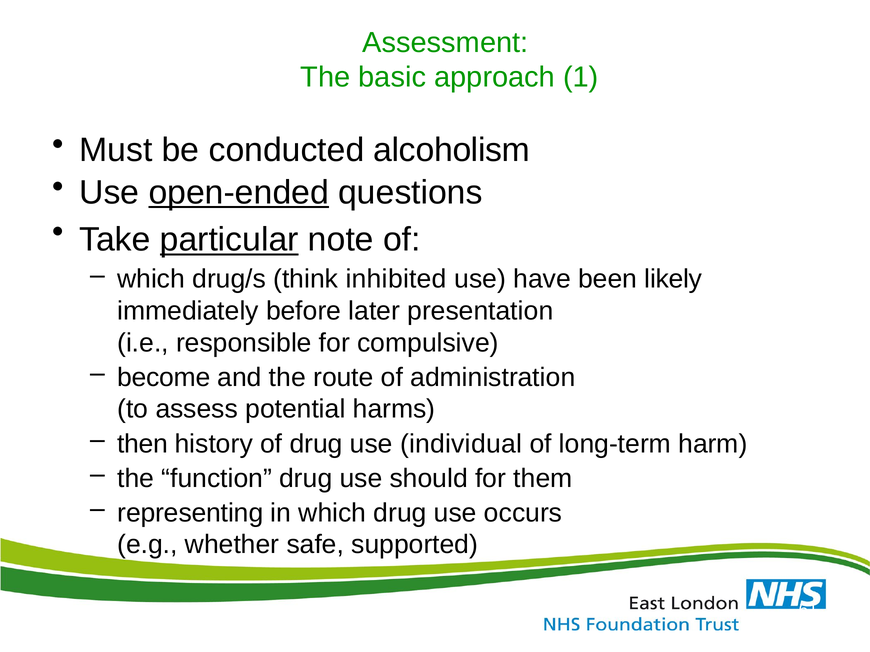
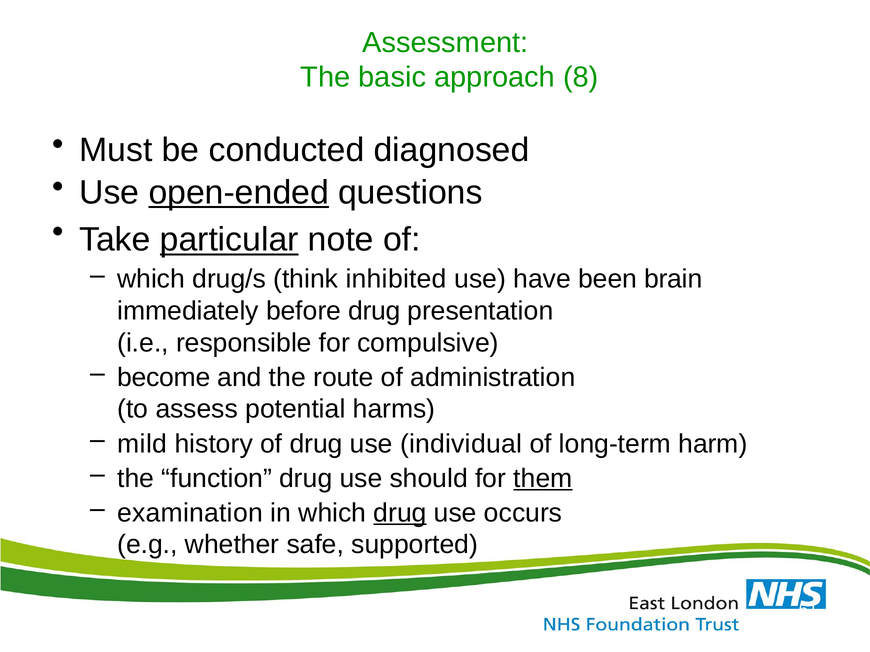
1: 1 -> 8 (581, 77)
alcoholism: alcoholism -> diagnosed (452, 150)
likely: likely -> brain (673, 279)
before later: later -> drug (374, 311)
then: then -> mild (142, 444)
them underline: none -> present (543, 479)
representing: representing -> examination (190, 513)
drug underline: none -> present (400, 513)
